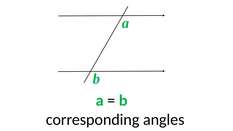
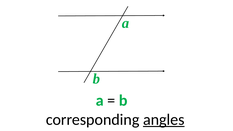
angles underline: none -> present (164, 120)
